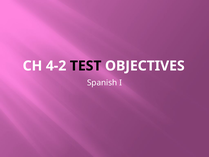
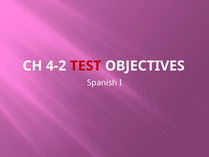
TEST colour: black -> red (86, 66)
